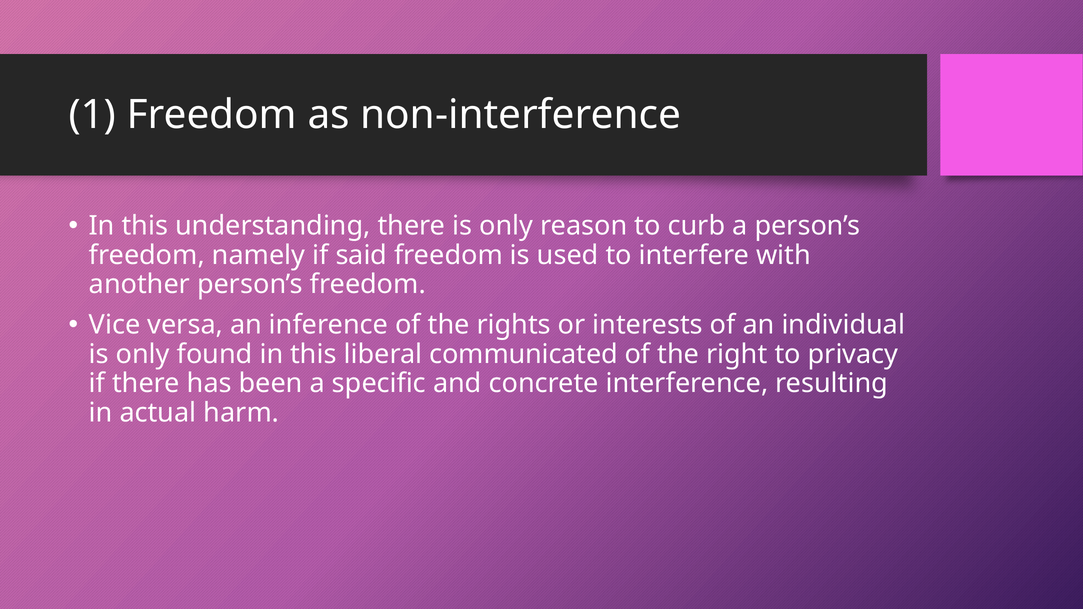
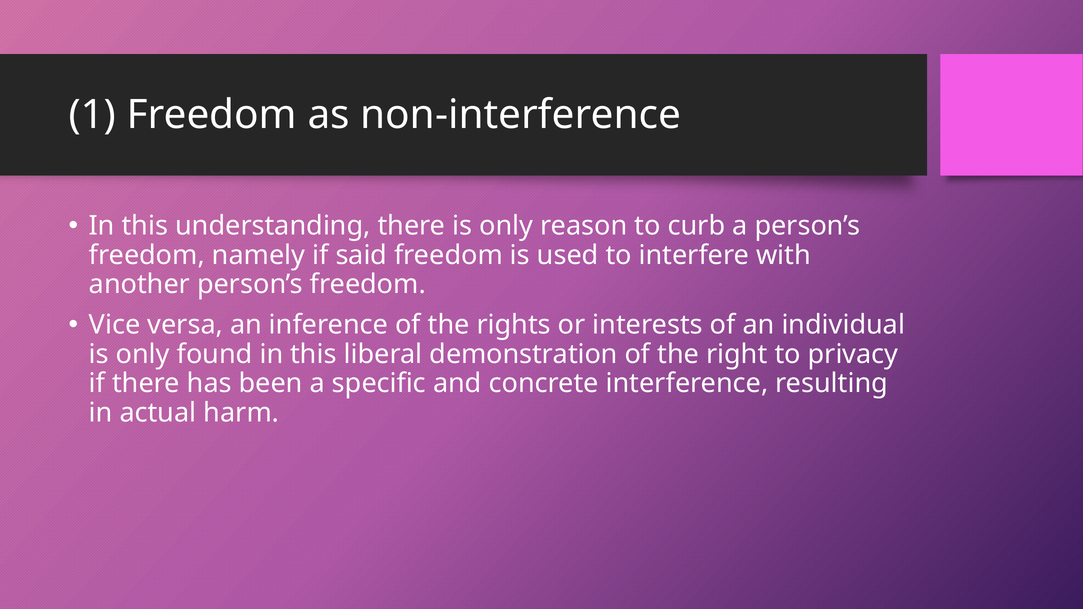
communicated: communicated -> demonstration (524, 354)
